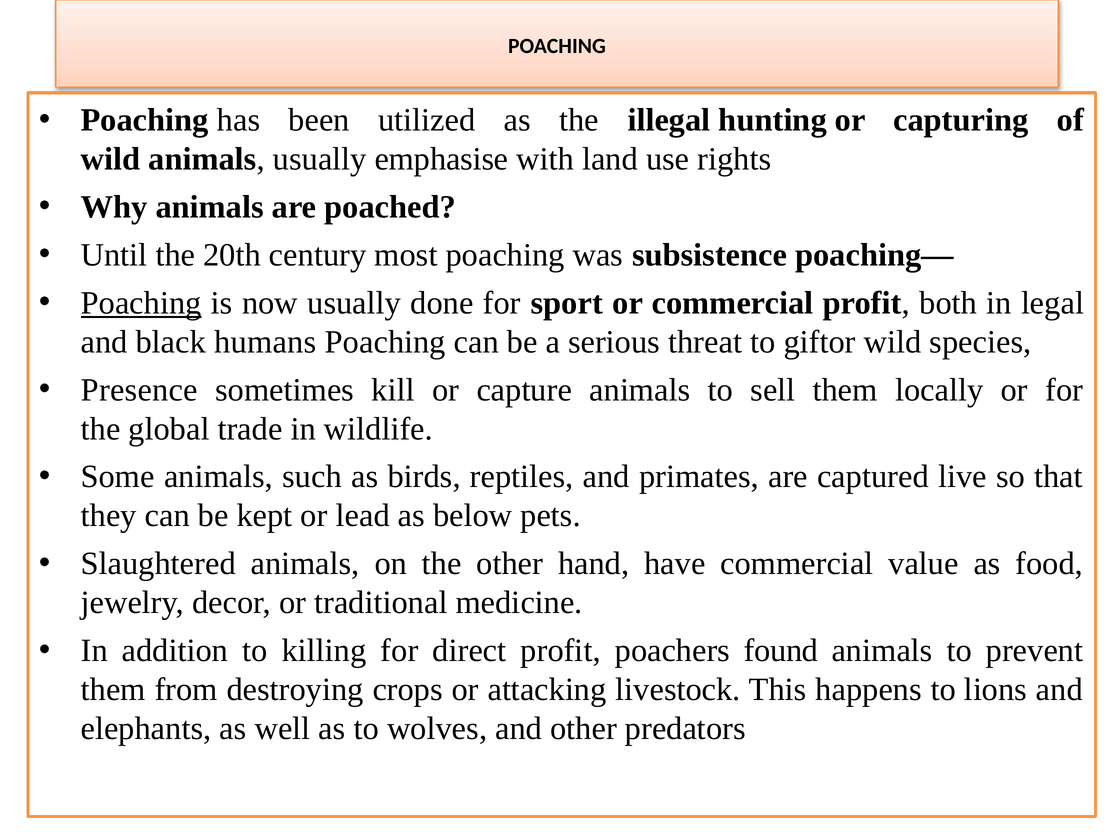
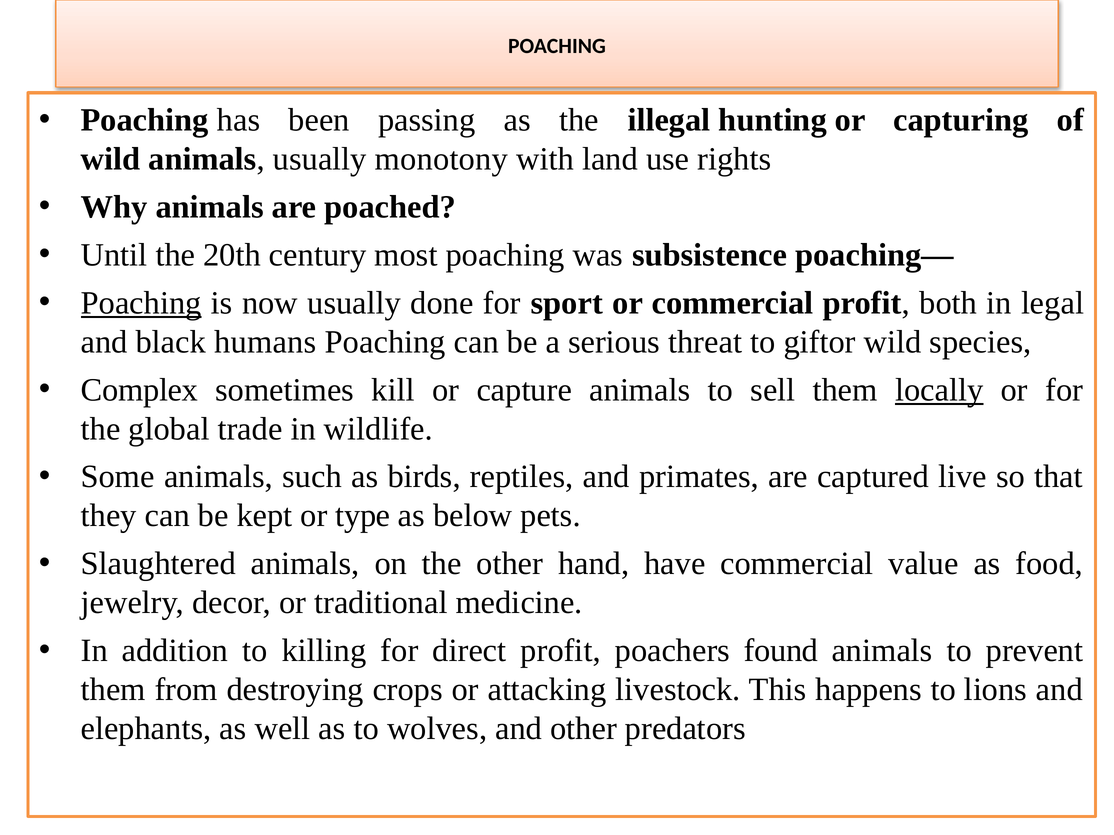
utilized: utilized -> passing (427, 120)
emphasise: emphasise -> monotony (441, 159)
Presence: Presence -> Complex (139, 390)
locally underline: none -> present (939, 390)
lead: lead -> type (363, 516)
